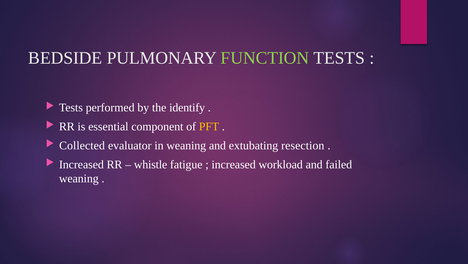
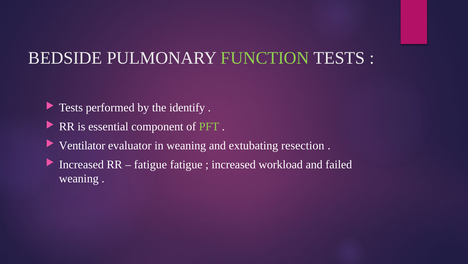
PFT colour: yellow -> light green (209, 126)
Collected: Collected -> Ventilator (82, 145)
whistle: whistle -> fatigue (150, 164)
